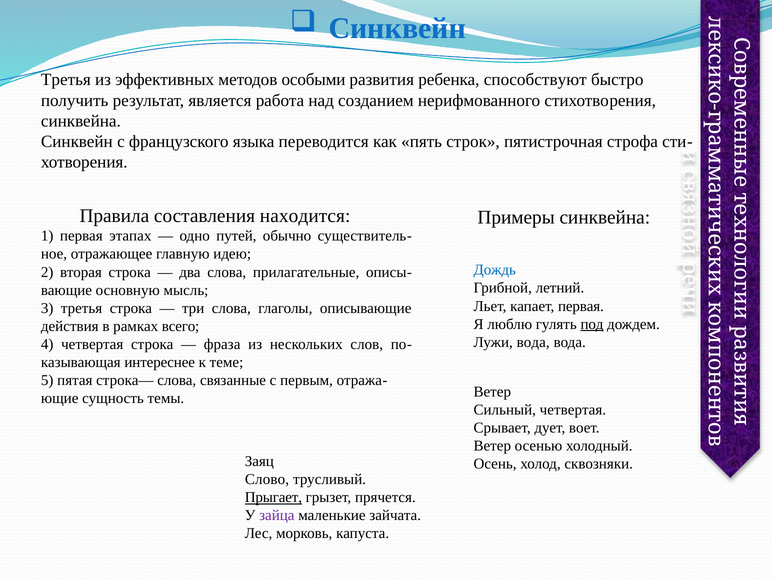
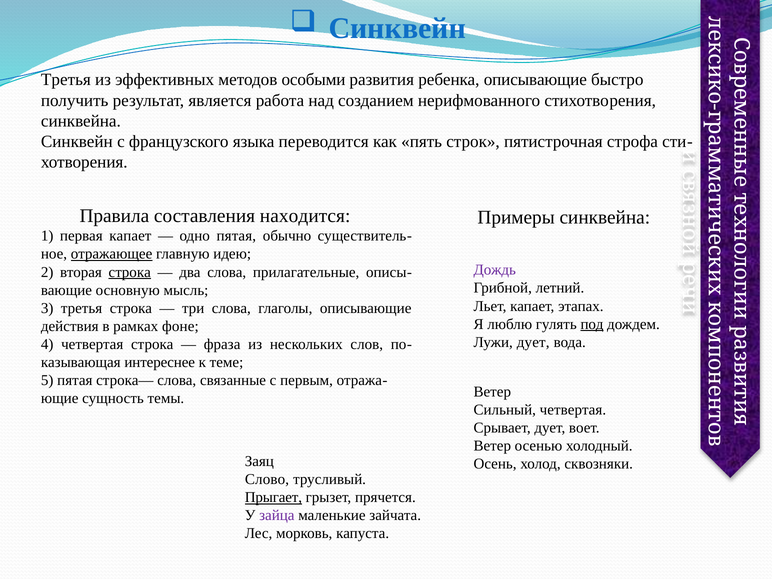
ребенка способствуют: способствуют -> описывающие (535, 80)
первая этапах: этапах -> капает (130, 236)
одно путей: путей -> пятая (236, 236)
отражающее underline: none -> present (112, 254)
Дождь colour: blue -> purple (495, 270)
строка underline: none -> present (130, 272)
капает первая: первая -> этапах (581, 306)
всего: всего -> фоне (180, 326)
Лужи вода: вода -> дует (533, 342)
